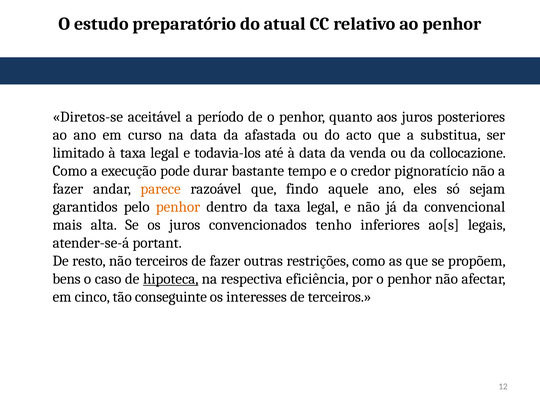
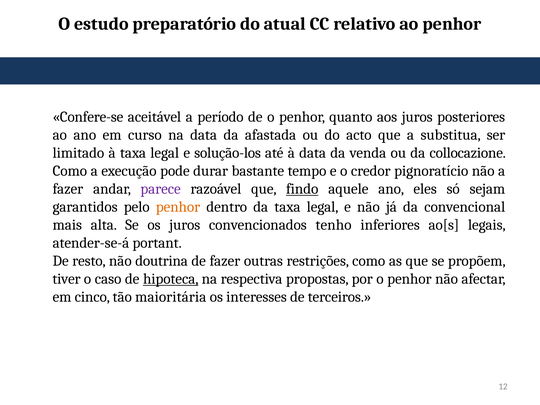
Diretos-se: Diretos-se -> Confere-se (88, 117)
todavia-los: todavia-los -> solução-los (228, 153)
parece colour: orange -> purple (161, 189)
findo underline: none -> present (302, 189)
não terceiros: terceiros -> doutrina (162, 261)
bens: bens -> tiver (67, 279)
eficiência: eficiência -> propostas (317, 279)
conseguinte: conseguinte -> maioritária (171, 297)
